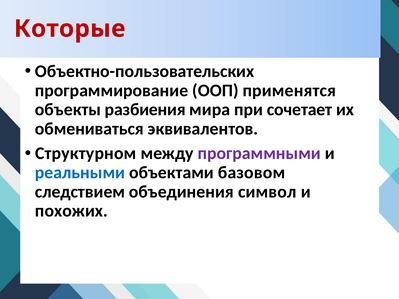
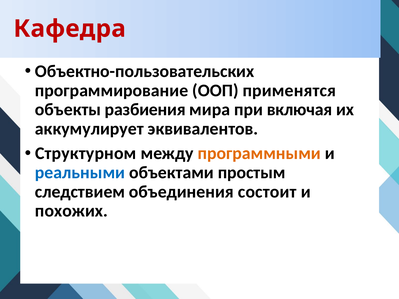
Которые: Которые -> Кафедра (70, 29)
сочетает: сочетает -> включая (300, 110)
обмениваться: обмениваться -> аккумулирует (89, 129)
программными colour: purple -> orange (259, 154)
базовом: базовом -> простым (252, 173)
символ: символ -> состоит (267, 192)
